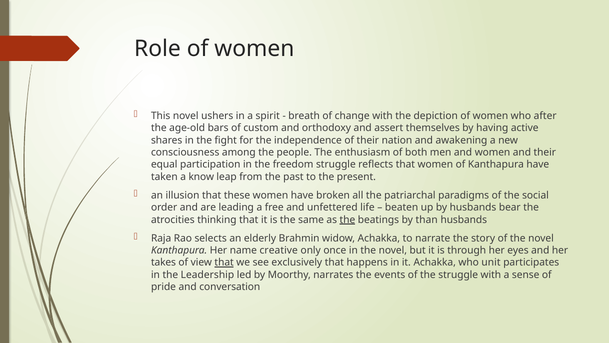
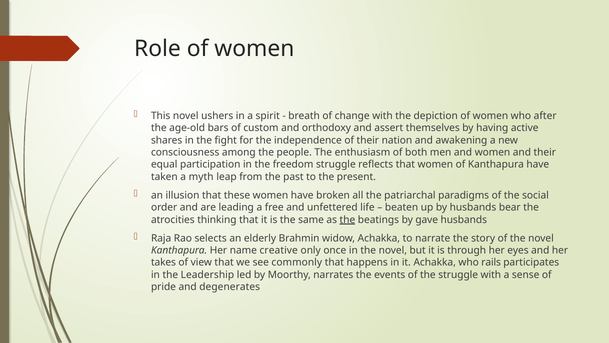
know: know -> myth (201, 177)
than: than -> gave (427, 219)
that underline: present -> none (224, 262)
exclusively: exclusively -> commonly (297, 262)
unit: unit -> rails (491, 262)
conversation: conversation -> degenerates (230, 287)
